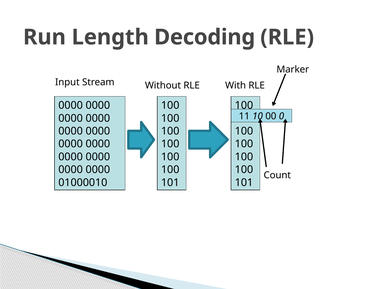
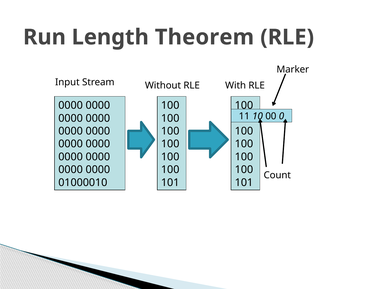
Decoding: Decoding -> Theorem (204, 37)
